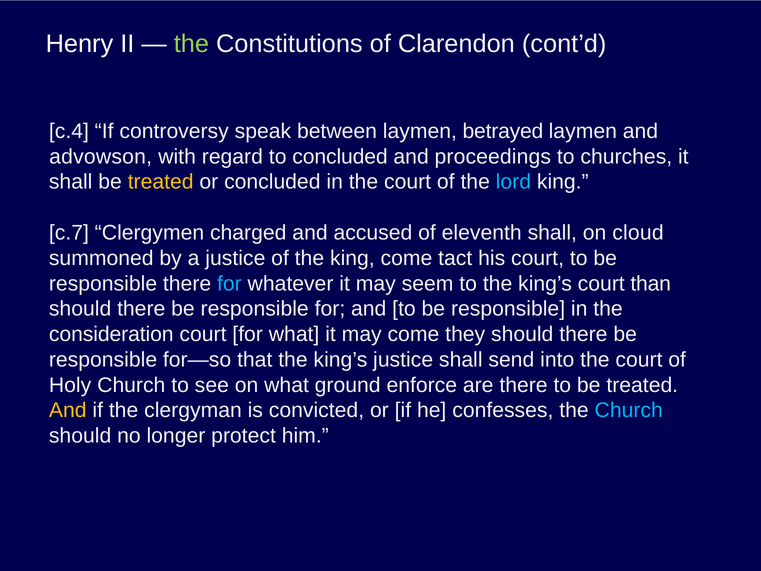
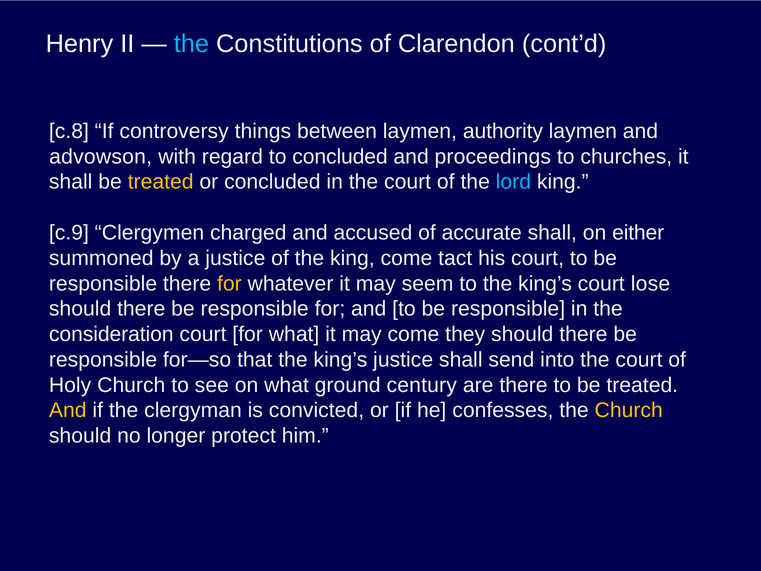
the colour: light green -> light blue (191, 44)
c.4: c.4 -> c.8 (69, 131)
speak: speak -> things (263, 131)
betrayed: betrayed -> authority (503, 131)
c.7: c.7 -> c.9 (69, 233)
eleventh: eleventh -> accurate (482, 233)
cloud: cloud -> either (638, 233)
for colour: light blue -> yellow (229, 283)
than: than -> lose (651, 283)
enforce: enforce -> century (422, 385)
Church colour: light blue -> yellow (629, 410)
